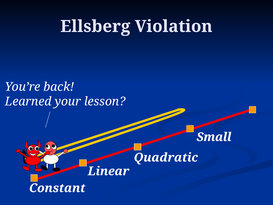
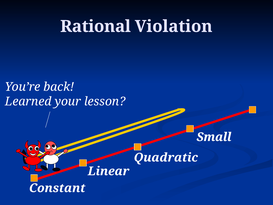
Ellsberg: Ellsberg -> Rational (96, 26)
